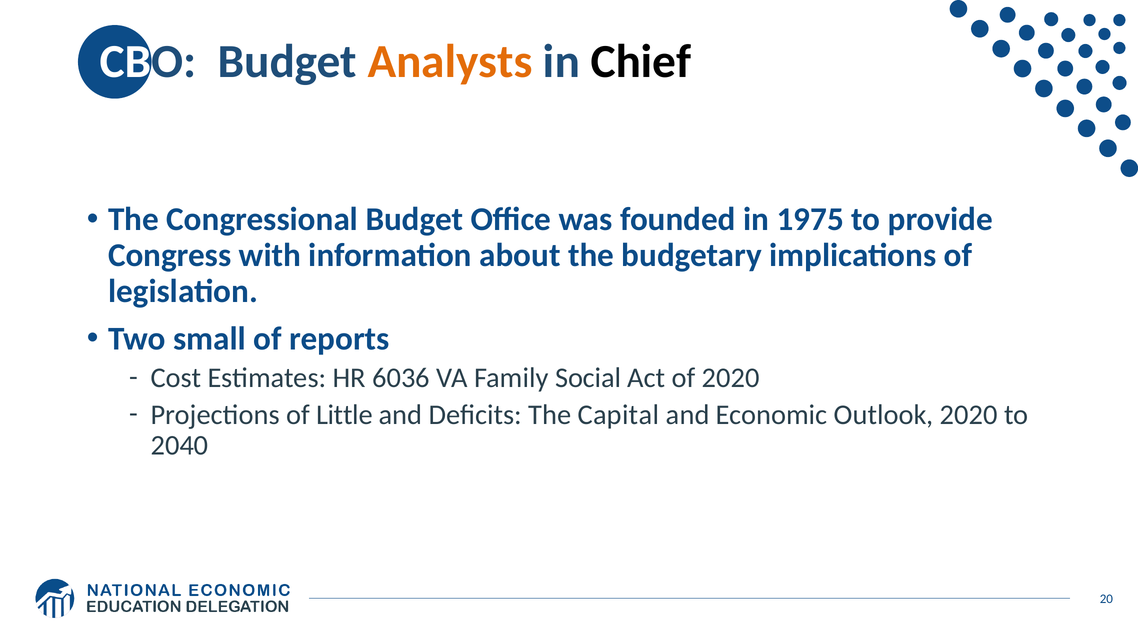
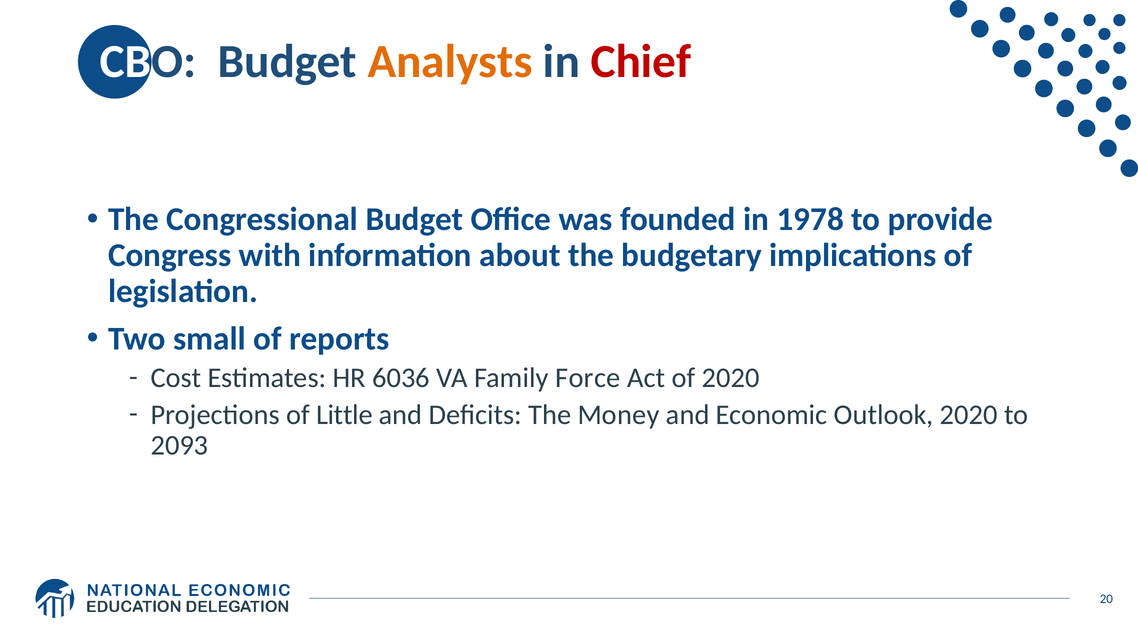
Chief colour: black -> red (641, 62)
1975: 1975 -> 1978 (810, 219)
Social: Social -> Force (588, 378)
Capital: Capital -> Money (618, 415)
2040: 2040 -> 2093 (180, 445)
